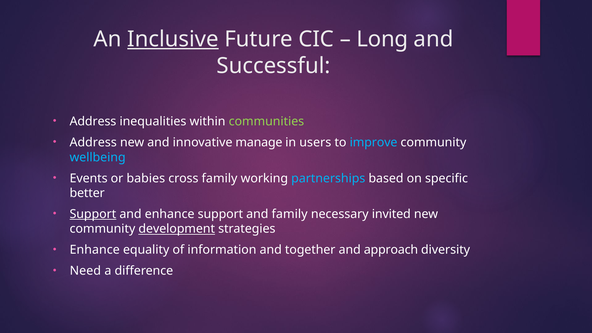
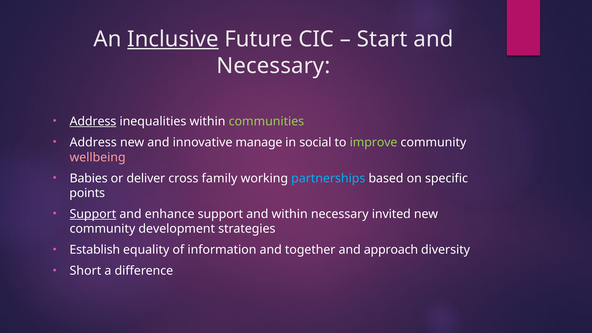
Long: Long -> Start (382, 39)
Successful: Successful -> Necessary (273, 66)
Address underline: none -> present (93, 121)
users: users -> social (315, 142)
improve colour: light blue -> light green (374, 142)
wellbeing colour: light blue -> pink (98, 157)
Events: Events -> Babies (89, 178)
babies: babies -> deliver (146, 178)
better: better -> points (87, 193)
and family: family -> within (290, 214)
development underline: present -> none (177, 229)
Enhance: Enhance -> Establish (95, 250)
Need: Need -> Short (85, 271)
